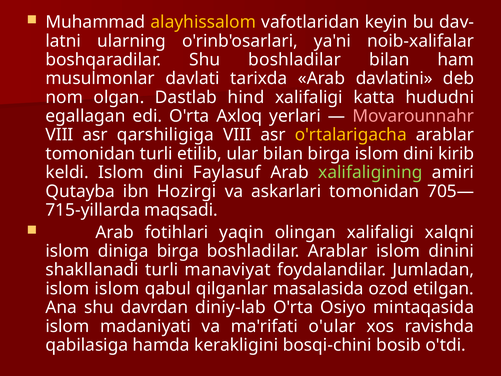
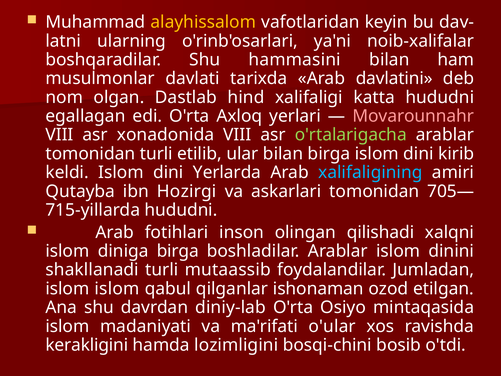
Shu boshladilar: boshladilar -> hammasini (295, 60)
qarshiligiga: qarshiligiga -> xonadonida (166, 135)
o'rtalarigacha colour: yellow -> light green (351, 135)
Faylasuf: Faylasuf -> Yerlarda (227, 172)
xalifaligining colour: light green -> light blue (370, 172)
maqsadi: maqsadi -> hududni (181, 210)
yaqin: yaqin -> inson (242, 232)
olingan xalifaligi: xalifaligi -> qilishadi (380, 232)
manaviyat: manaviyat -> mutaassib (228, 270)
masalasida: masalasida -> ishonaman (318, 289)
qabilasiga: qabilasiga -> kerakligini (87, 345)
kerakligini: kerakligini -> lozimligini (236, 345)
